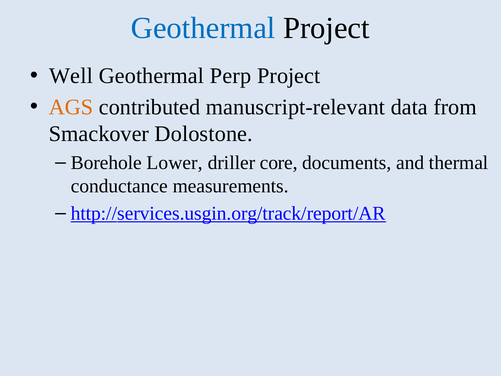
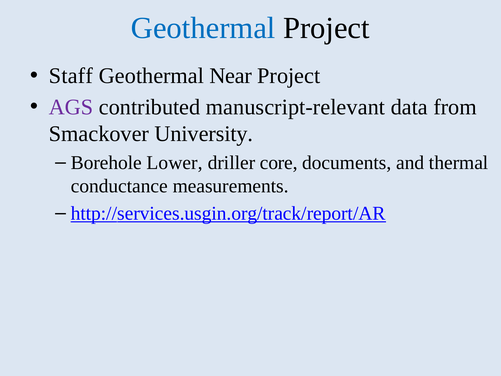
Well: Well -> Staff (71, 76)
Perp: Perp -> Near (231, 76)
AGS colour: orange -> purple (71, 107)
Dolostone: Dolostone -> University (204, 134)
